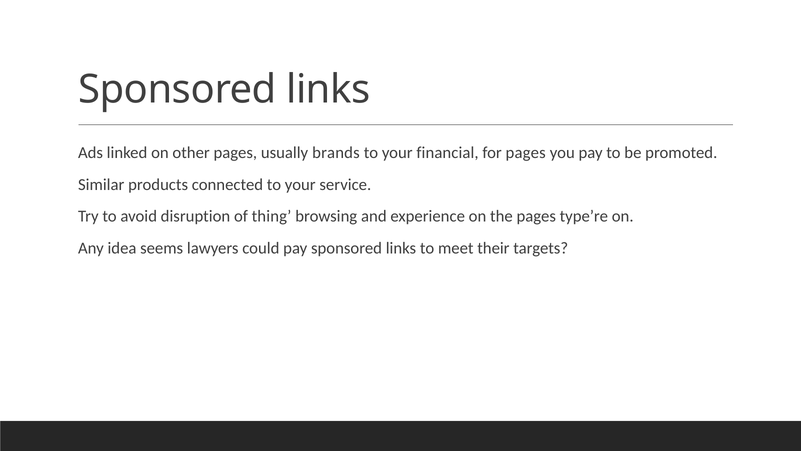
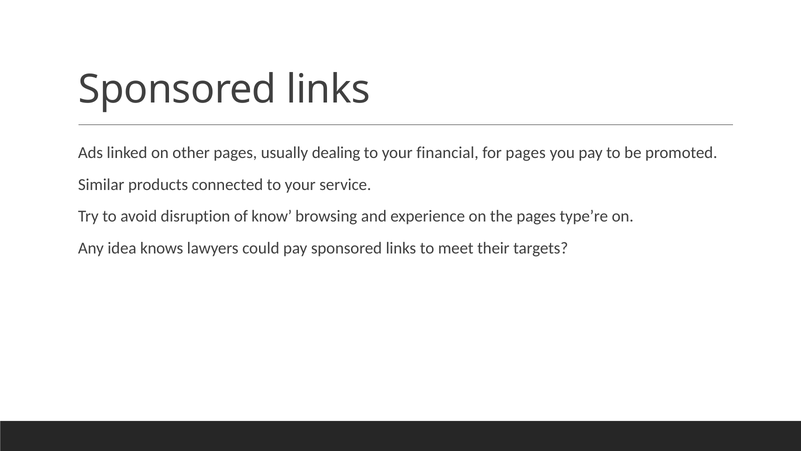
brands: brands -> dealing (336, 153)
thing: thing -> know (272, 216)
seems: seems -> knows (162, 248)
